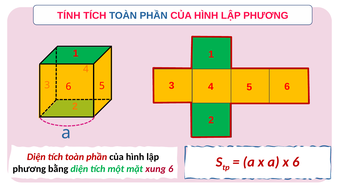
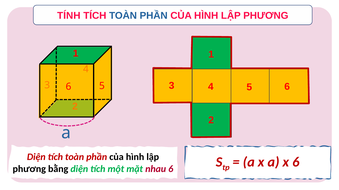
xung: xung -> nhau (156, 169)
